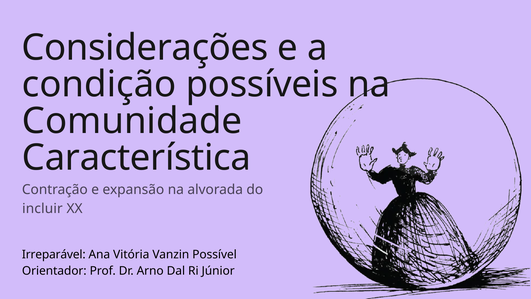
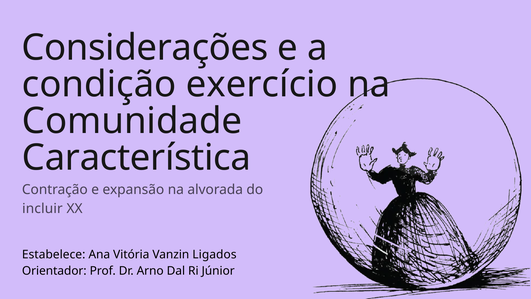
possíveis: possíveis -> exercício (262, 84)
Irreparável: Irreparável -> Estabelece (54, 254)
Possível: Possível -> Ligados (214, 254)
